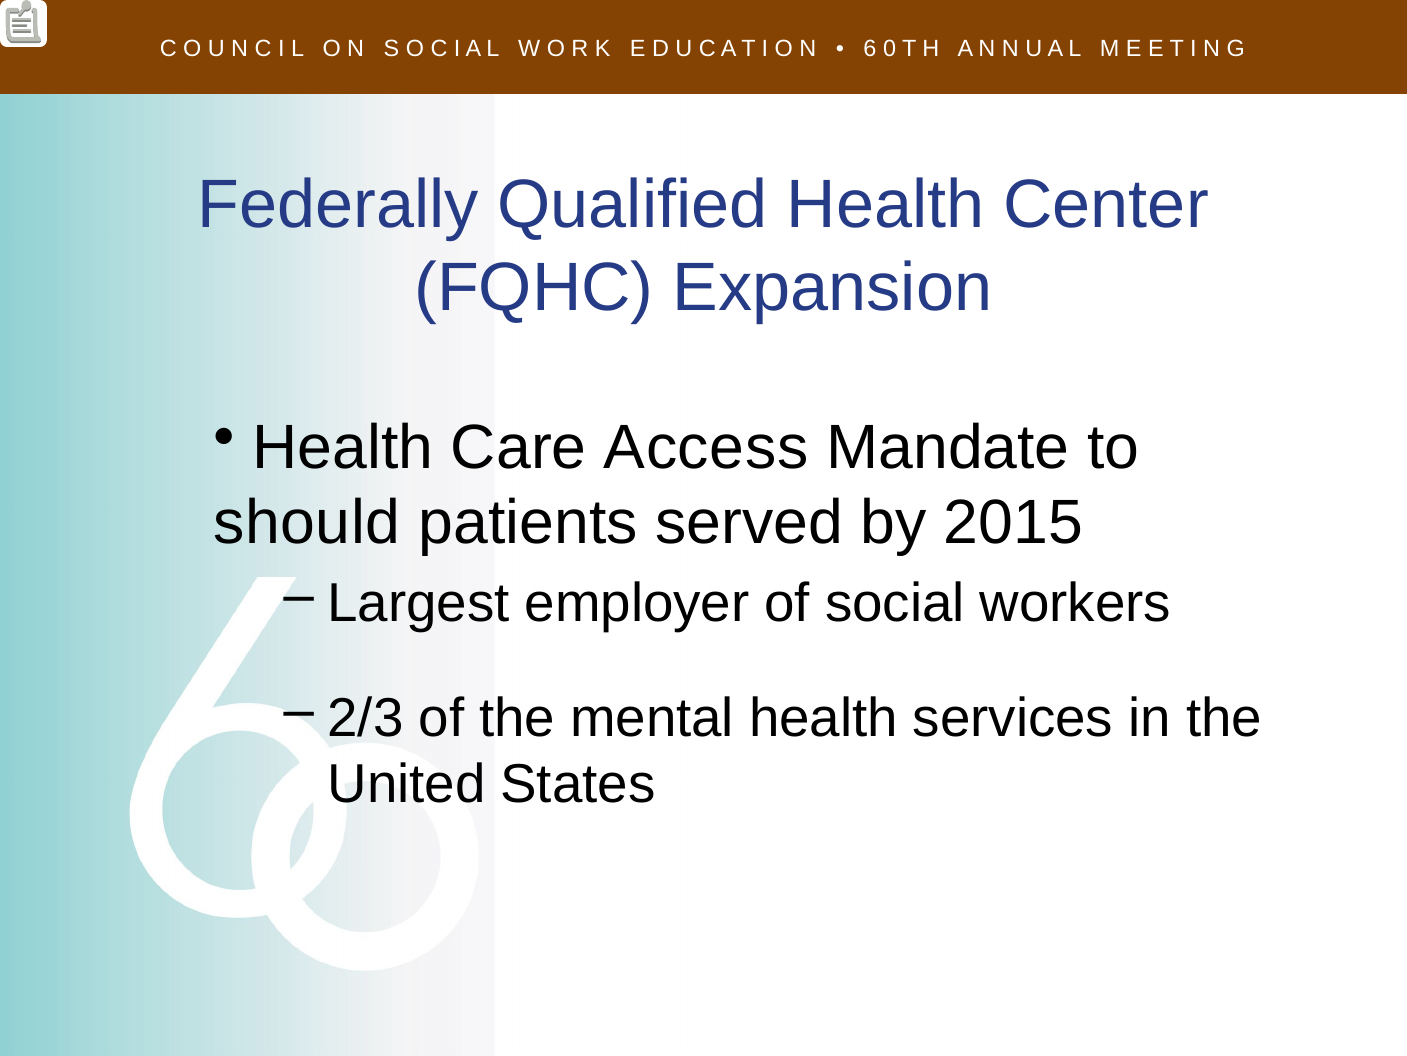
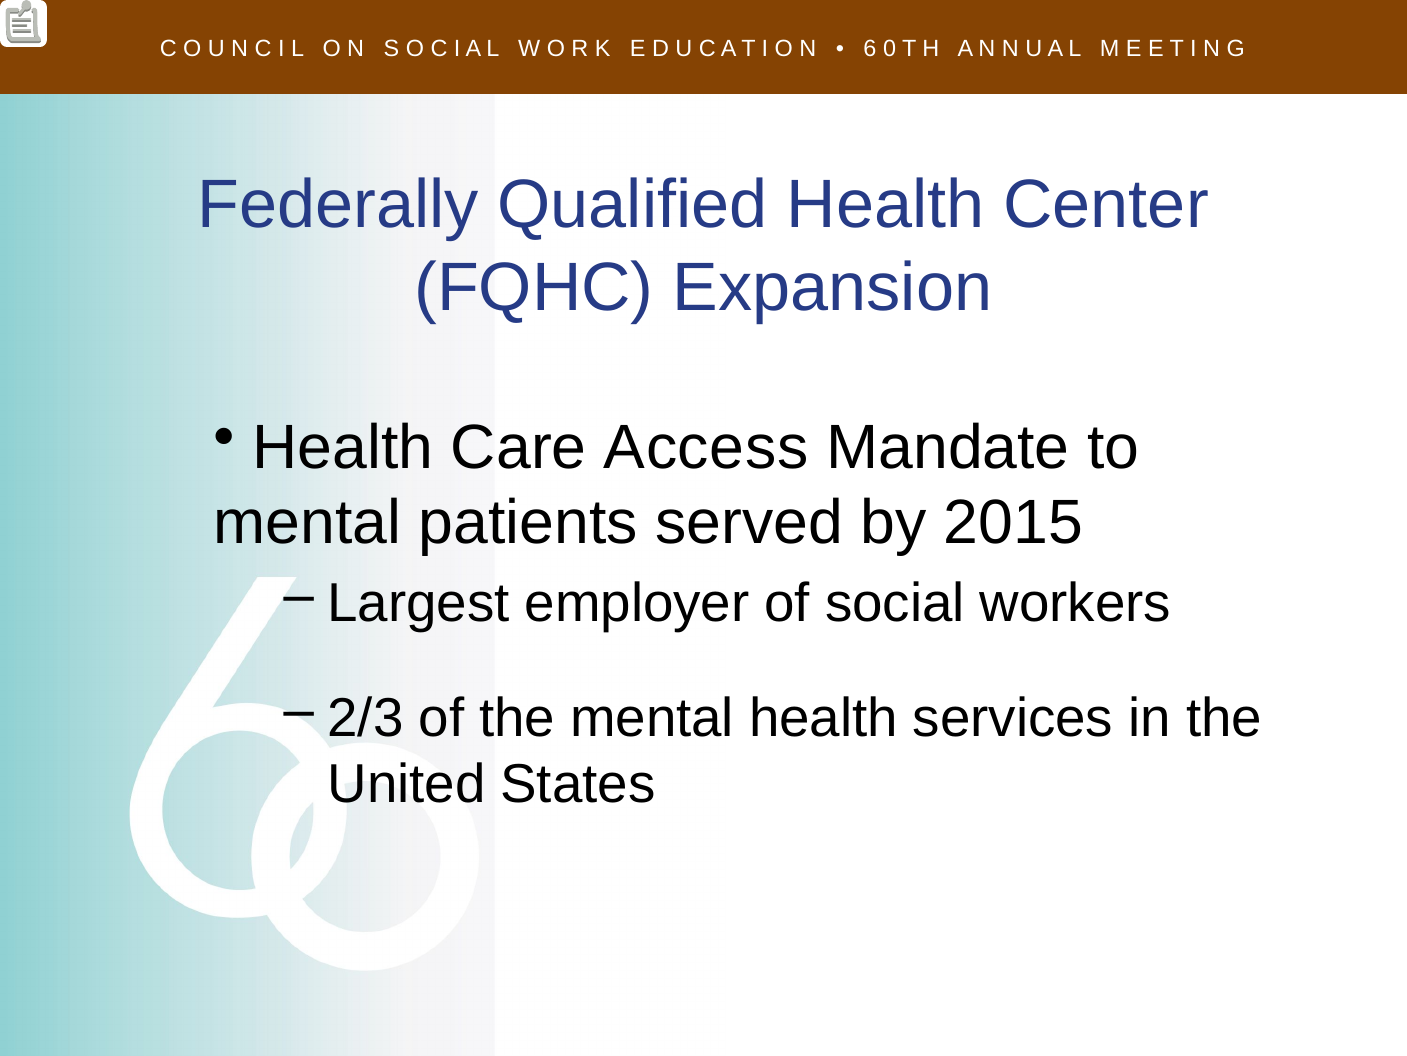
should: should -> mental (307, 523)
